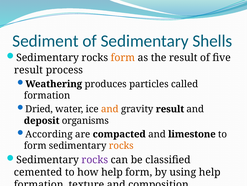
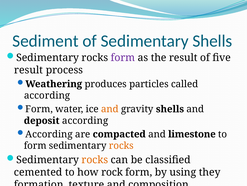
form colour: orange -> purple (123, 58)
formation: formation -> according (47, 95)
Dried: Dried -> Form (39, 109)
gravity result: result -> shells (170, 109)
deposit organisms: organisms -> according (85, 120)
rocks colour: purple -> orange (95, 159)
how help: help -> rock (112, 172)
using help: help -> they (210, 172)
